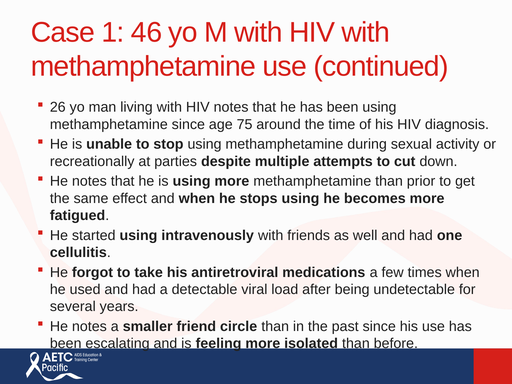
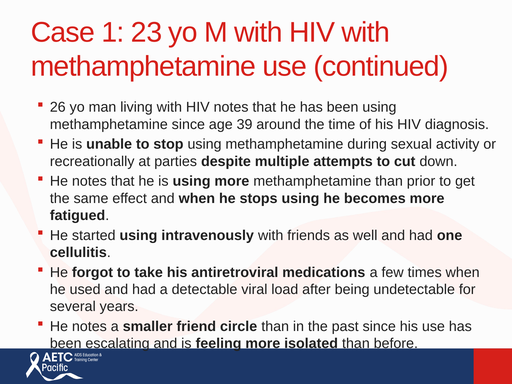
46: 46 -> 23 (146, 32)
75: 75 -> 39 (245, 124)
